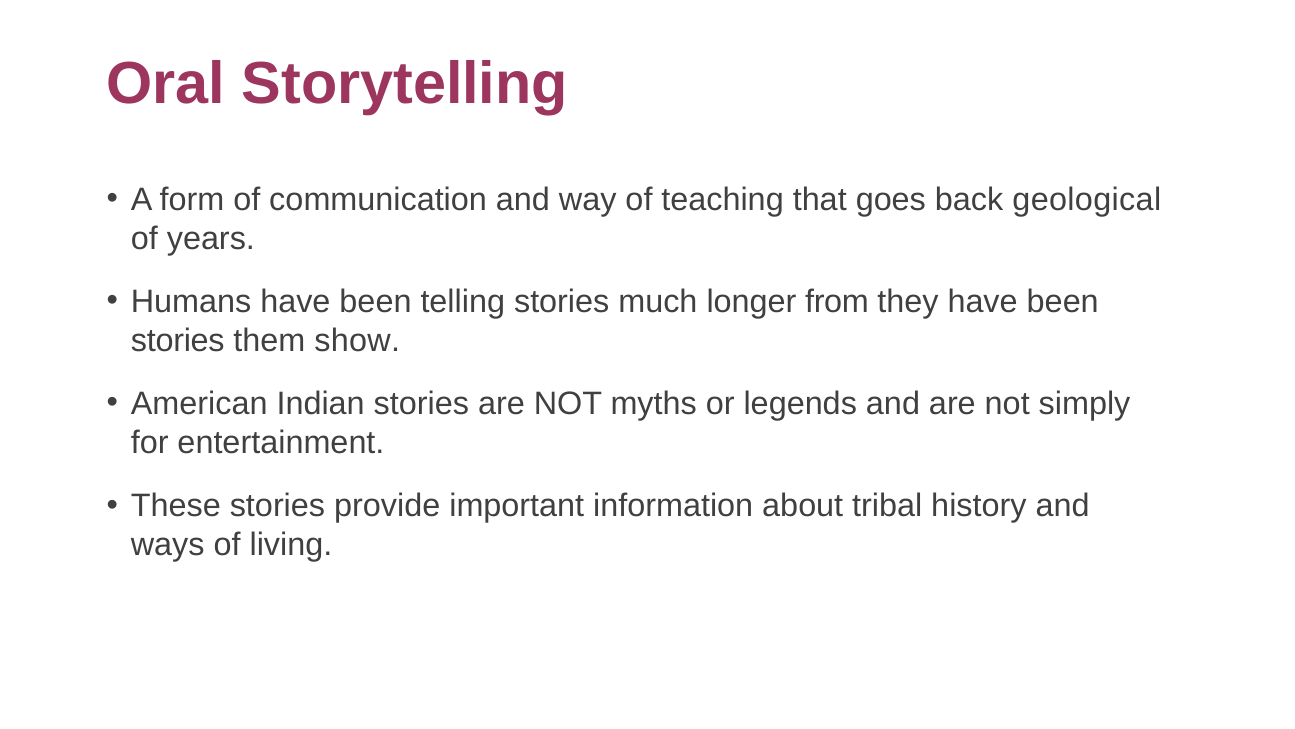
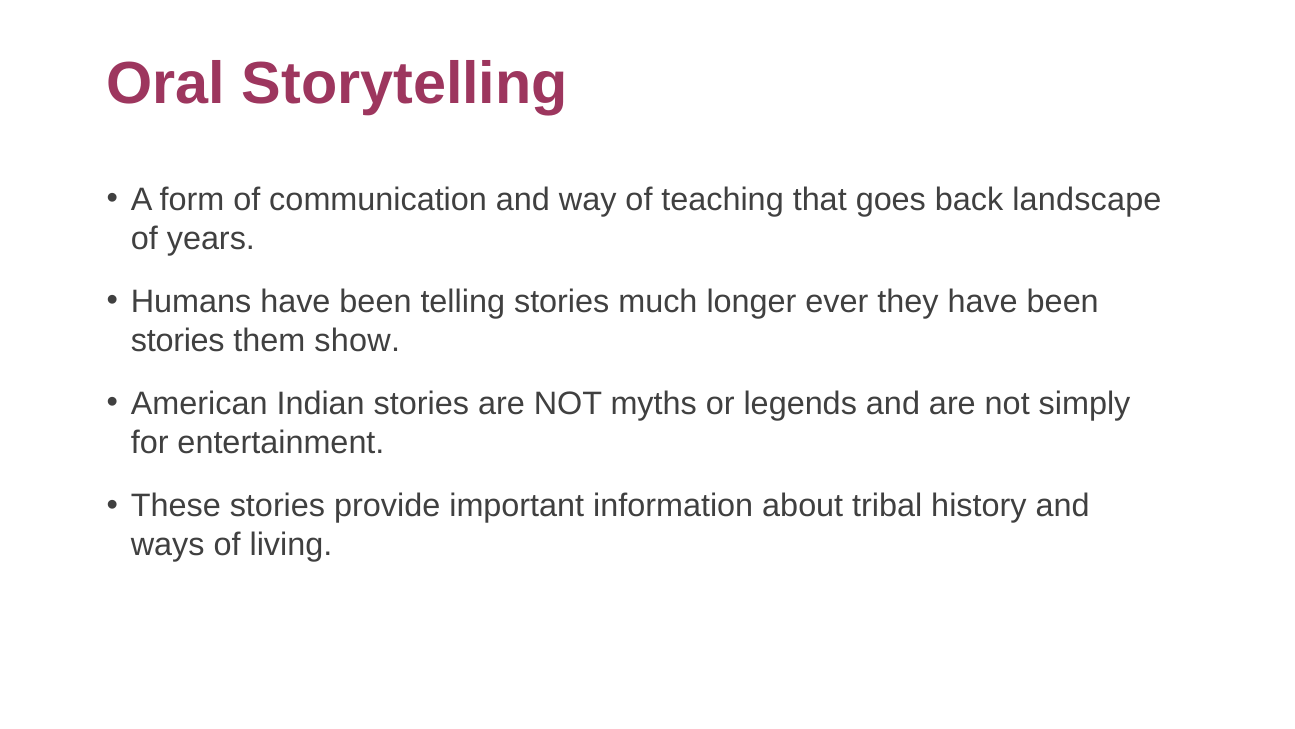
geological: geological -> landscape (1087, 200)
from: from -> ever (837, 302)
